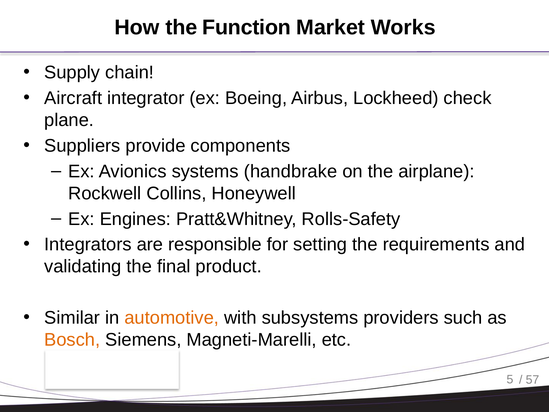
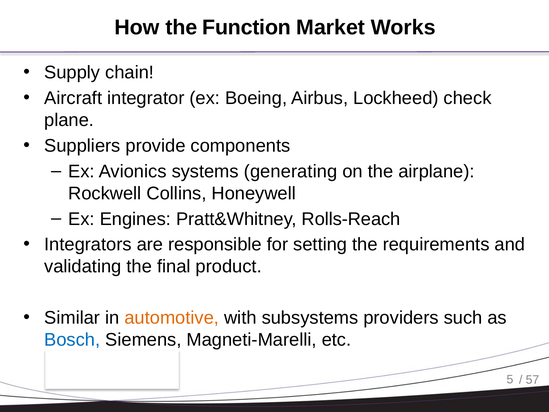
handbrake: handbrake -> generating (291, 171)
Rolls-Safety: Rolls-Safety -> Rolls-Reach (351, 219)
Bosch colour: orange -> blue (72, 340)
